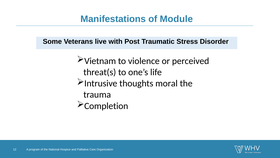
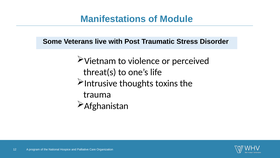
moral: moral -> toxins (167, 83)
Completion: Completion -> Afghanistan (106, 106)
